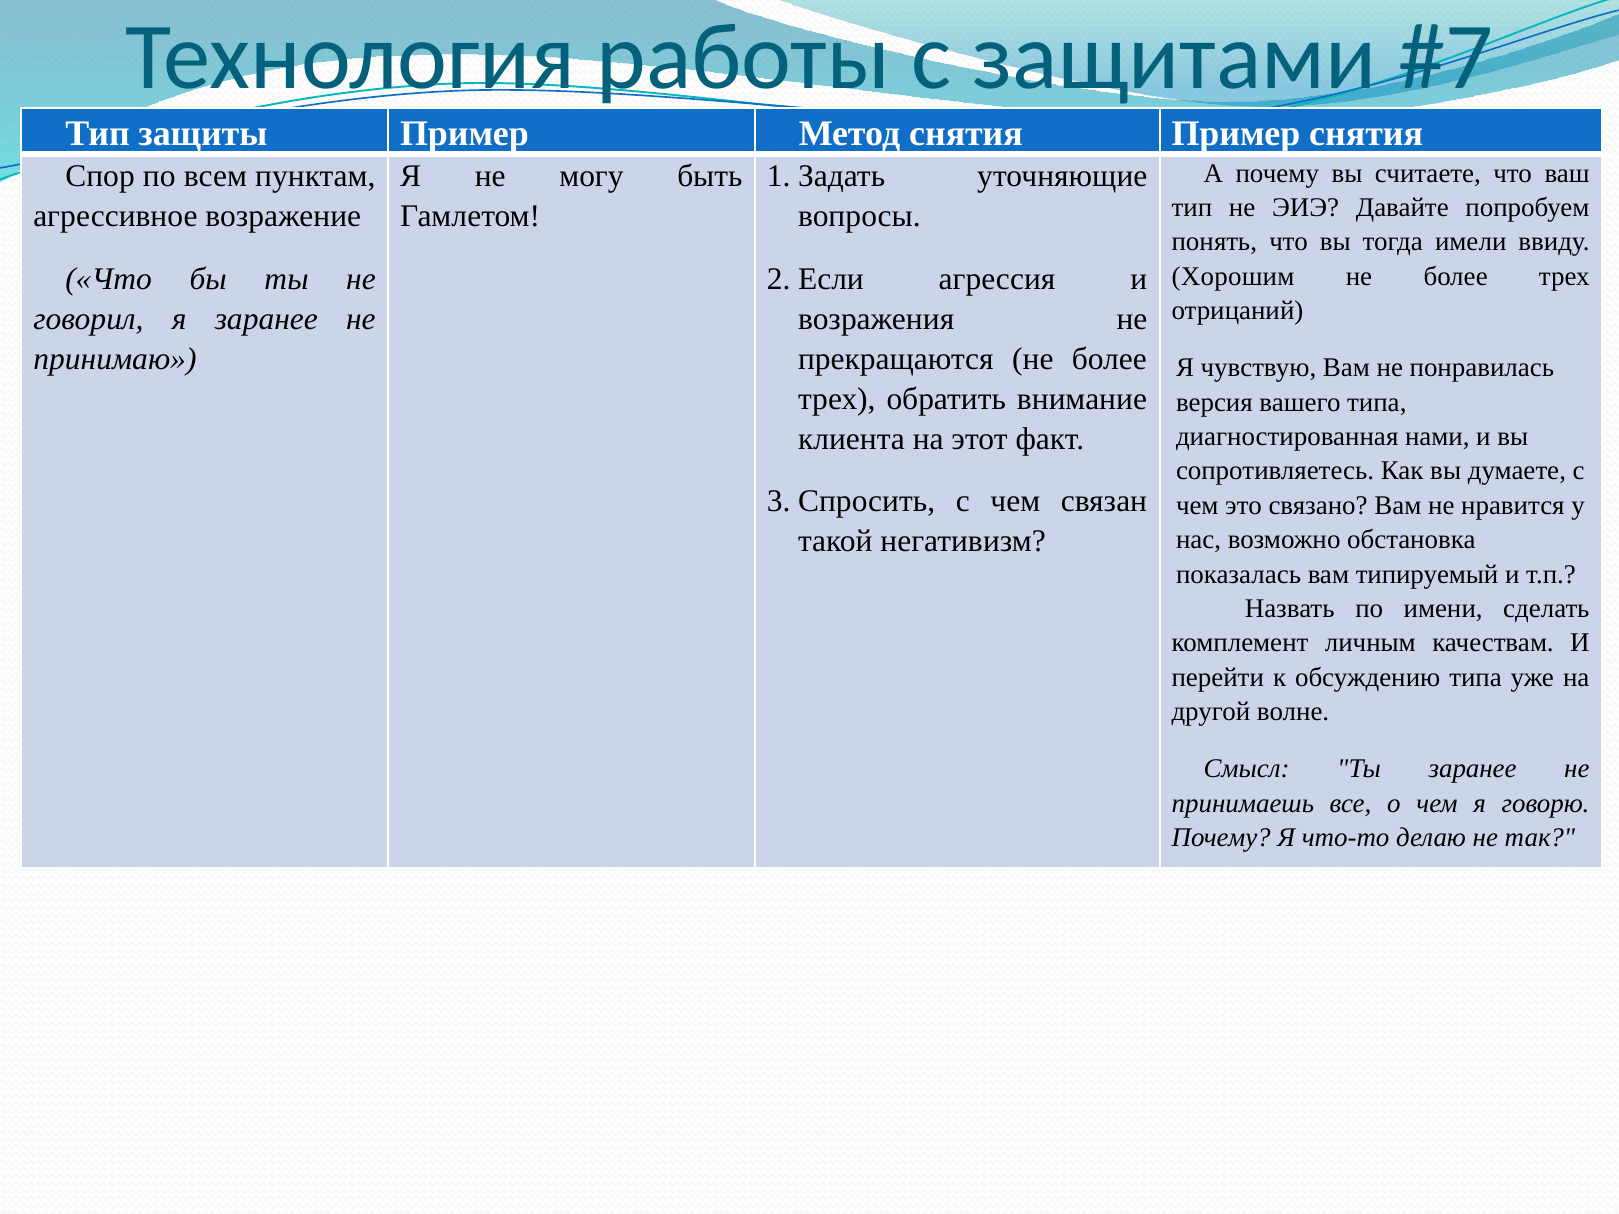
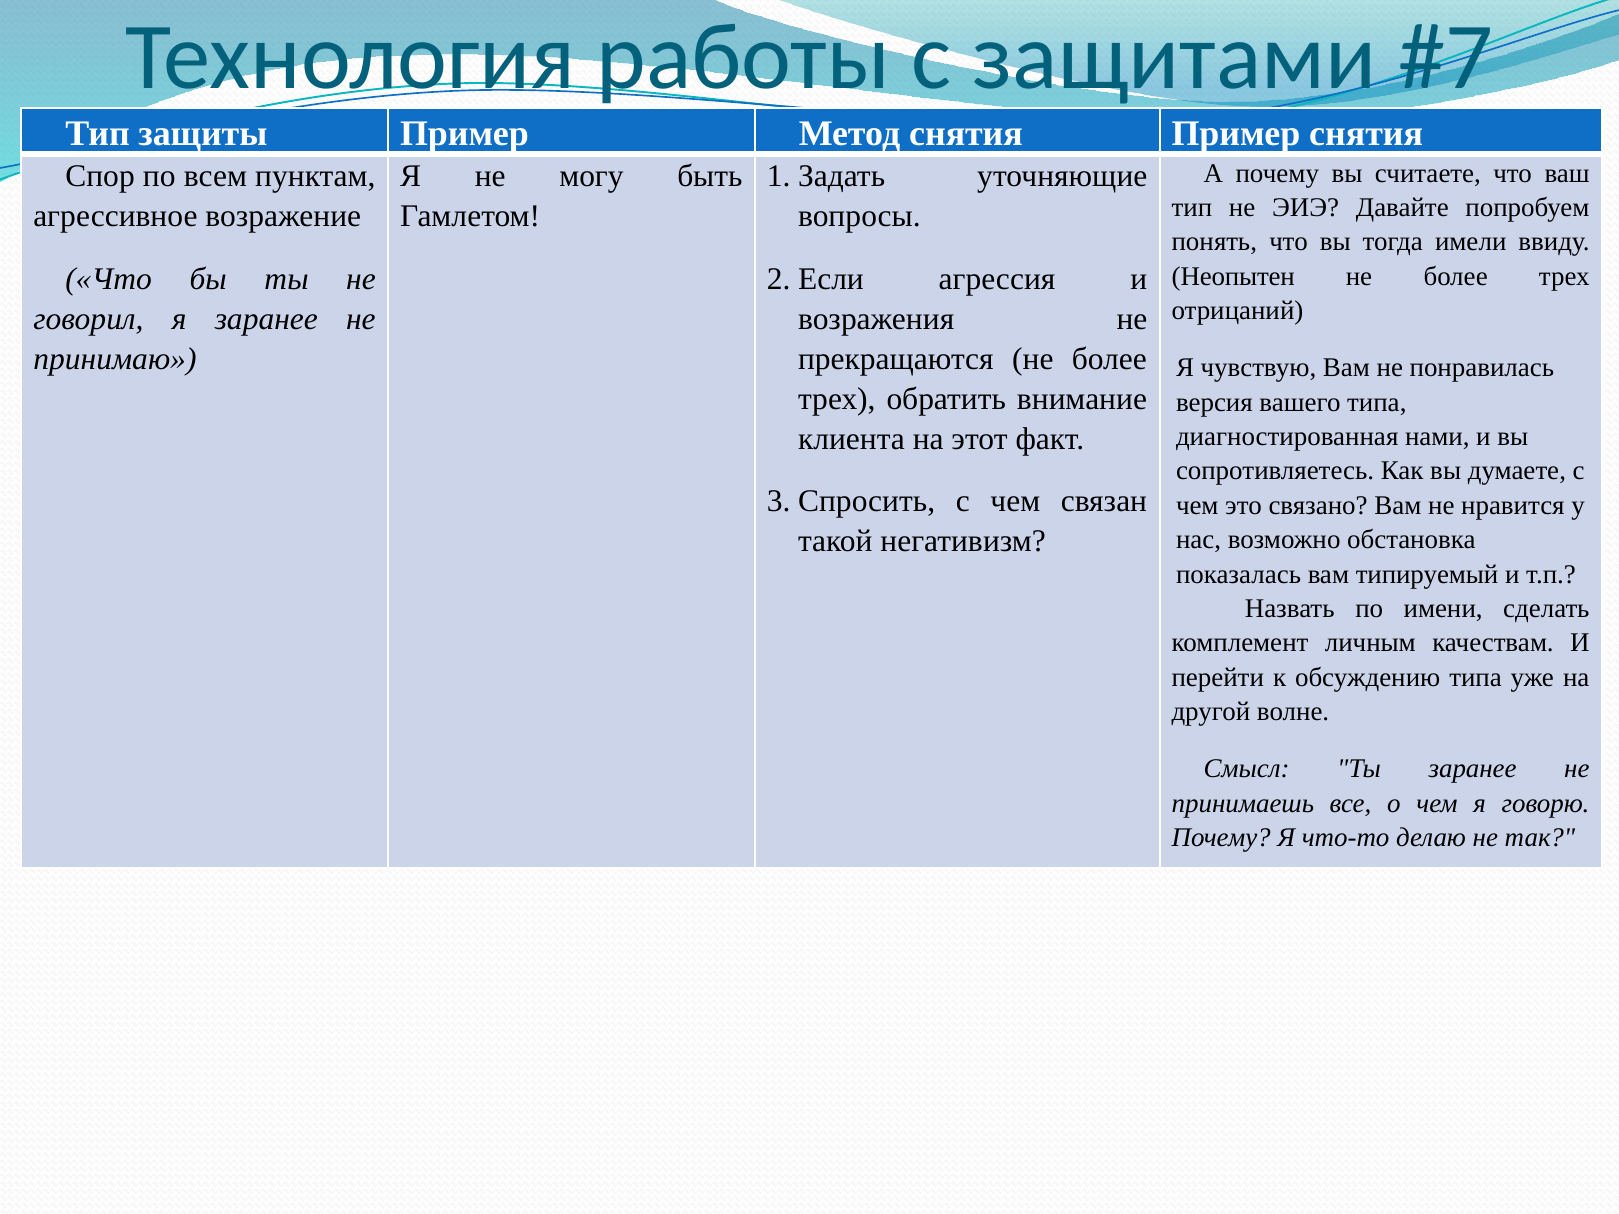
Хорошим: Хорошим -> Неопытен (1233, 277)
